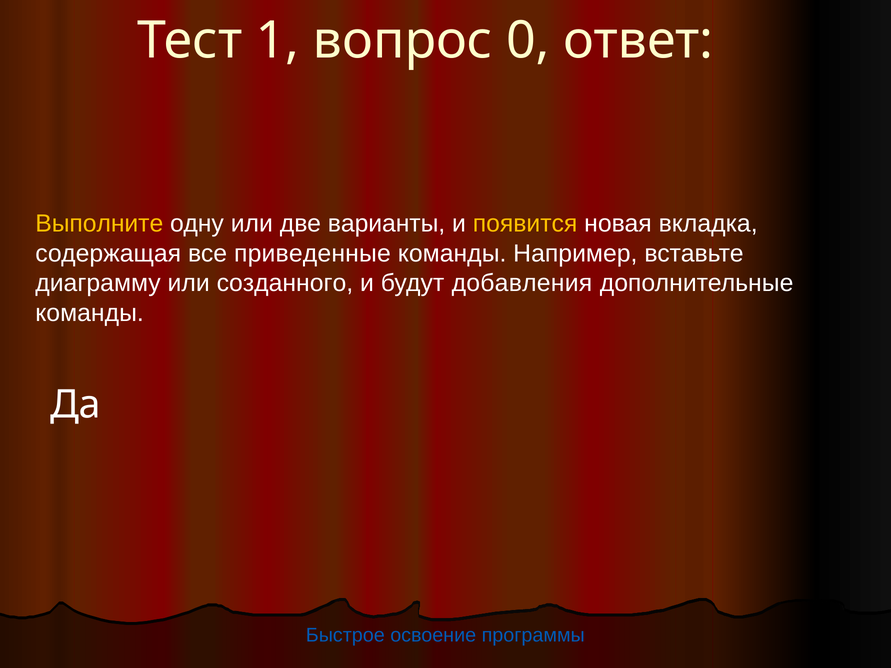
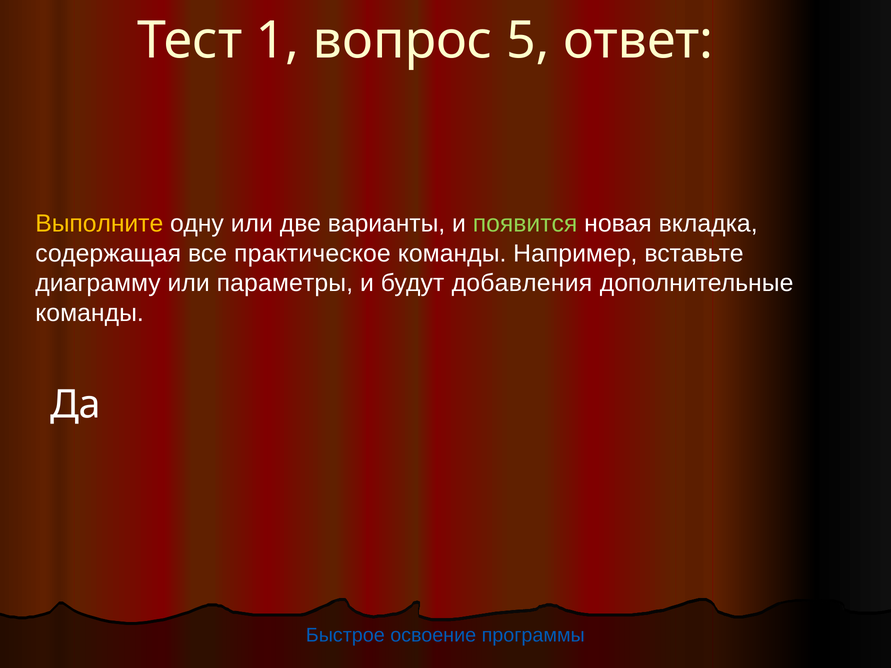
0: 0 -> 5 (528, 40)
появится colour: yellow -> light green (525, 224)
приведенные: приведенные -> практическое (312, 254)
созданного: созданного -> параметры (285, 283)
